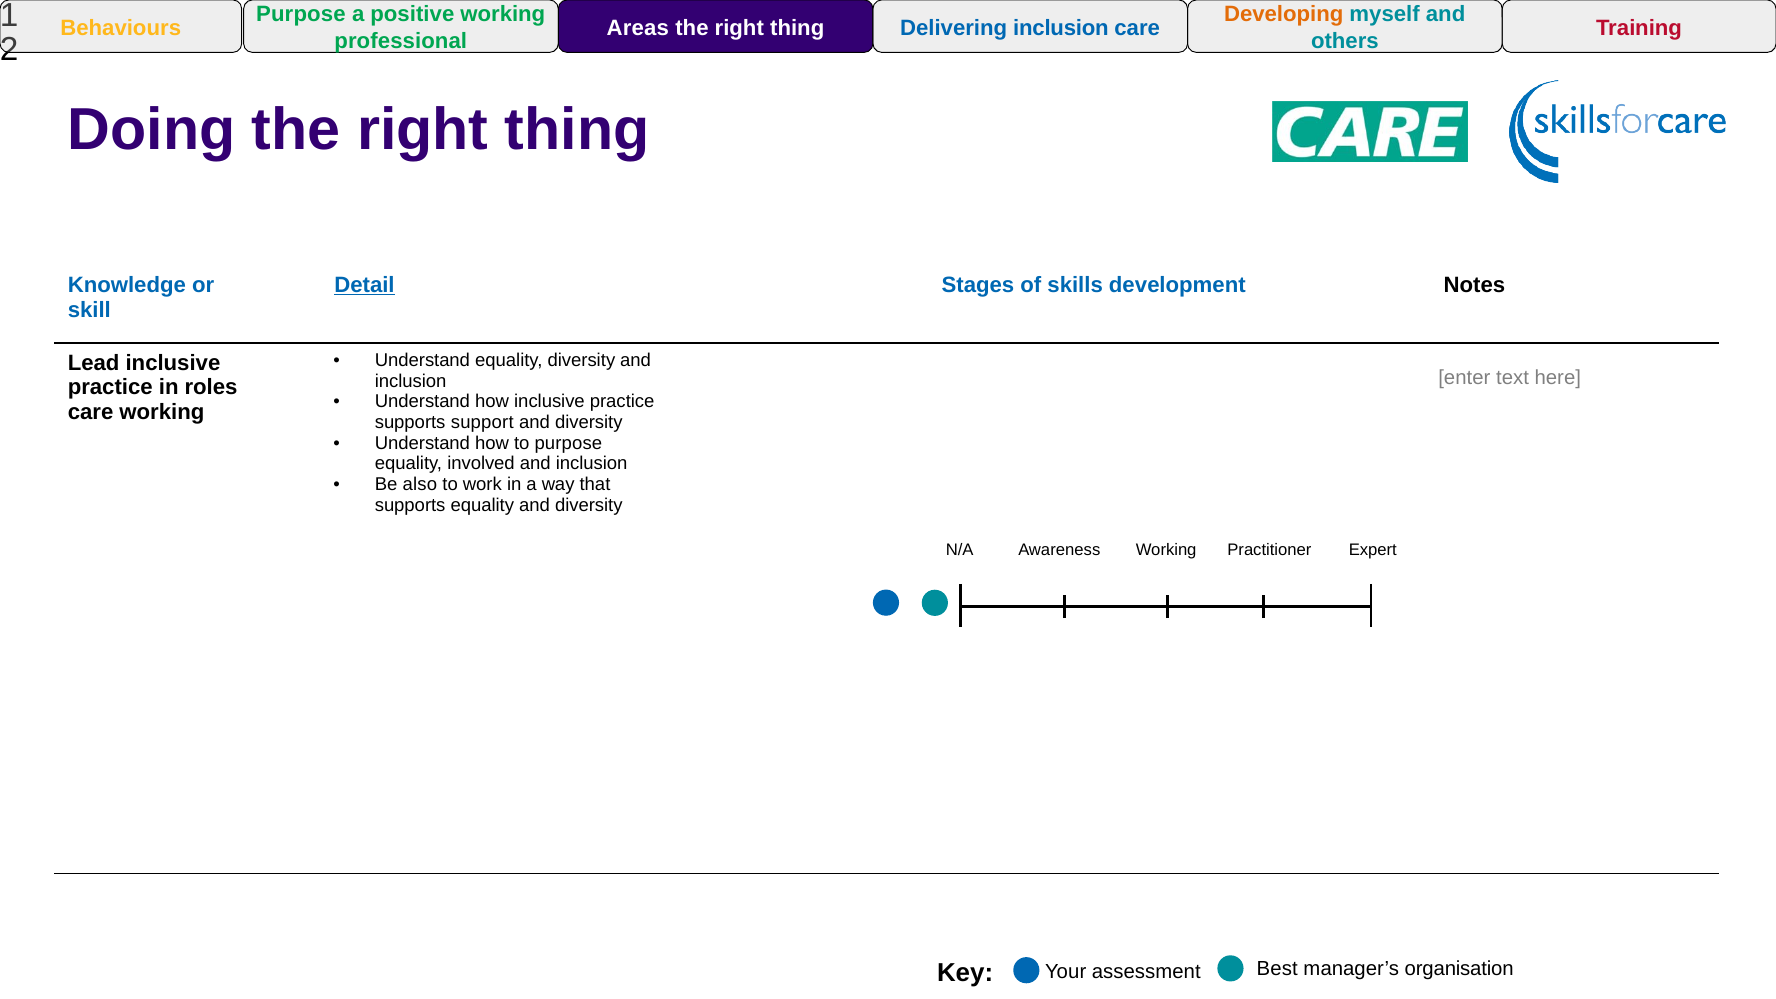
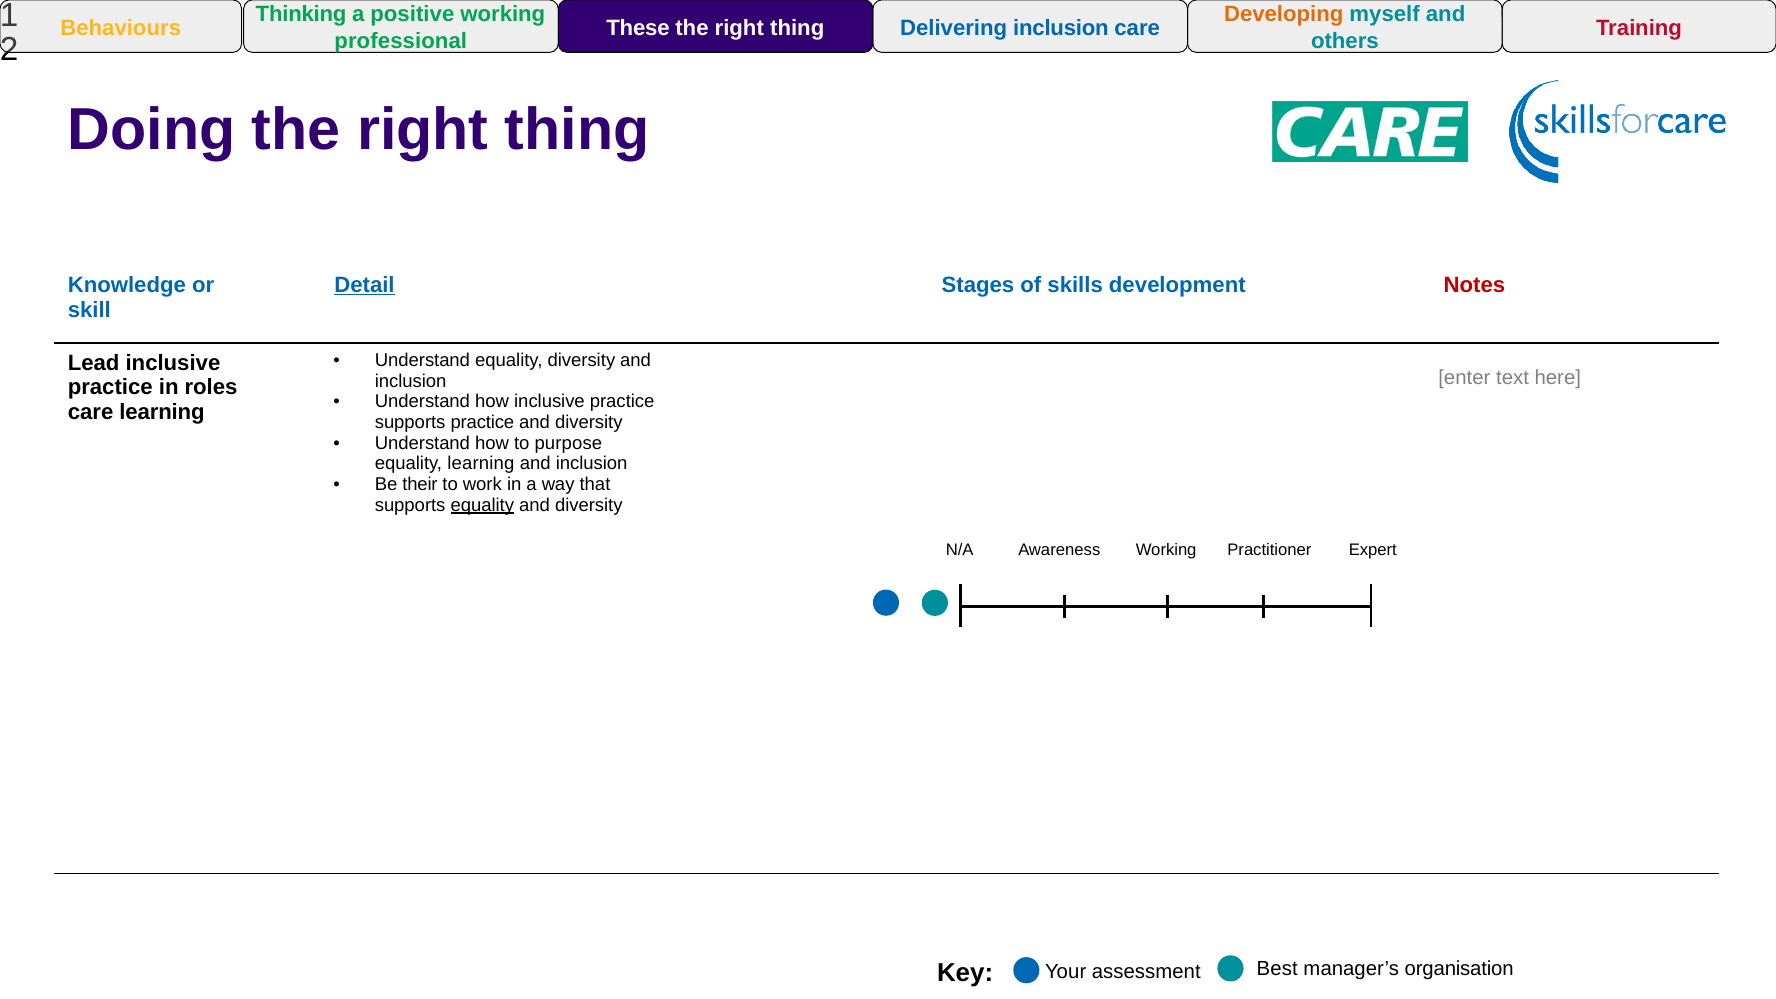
Purpose: Purpose -> Thinking (301, 14)
Areas: Areas -> These (638, 28)
Notes colour: black -> red (1474, 285)
care working: working -> learning (162, 412)
supports support: support -> practice (482, 422)
equality involved: involved -> learning (481, 464)
also: also -> their (420, 484)
equality underline: none -> present (482, 505)
